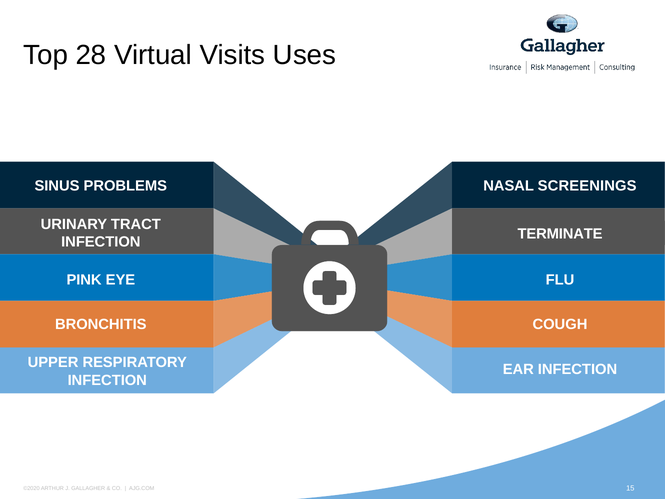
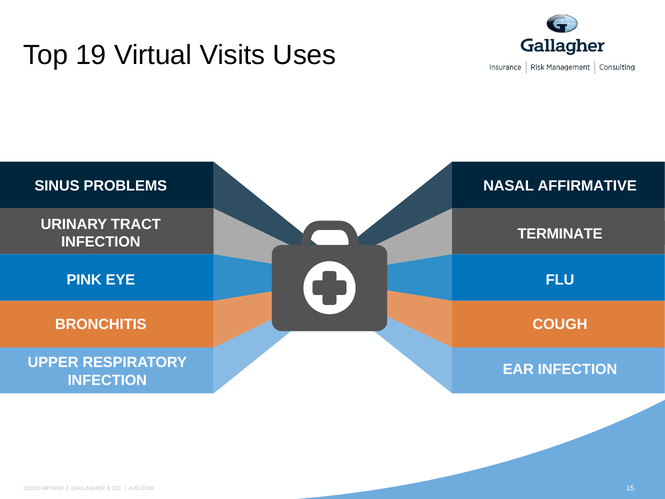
28: 28 -> 19 (91, 55)
SCREENINGS: SCREENINGS -> AFFIRMATIVE (587, 186)
